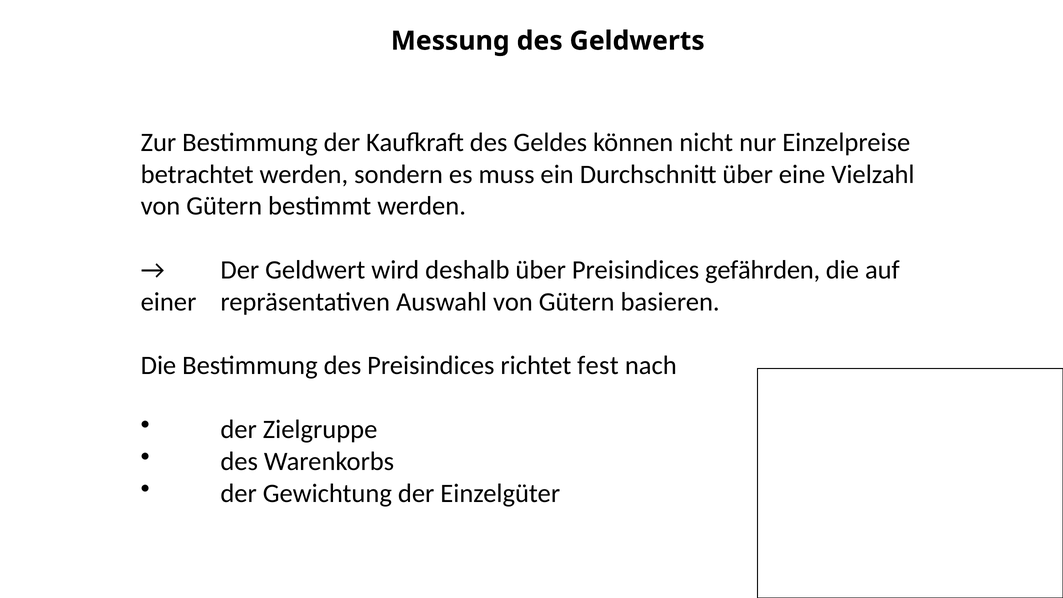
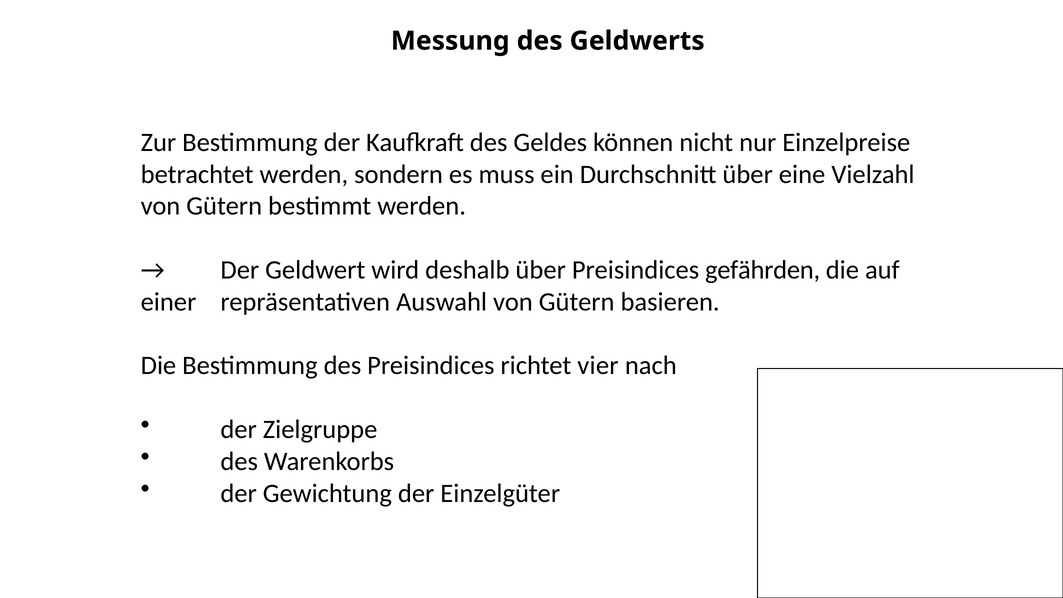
fest: fest -> vier (598, 366)
